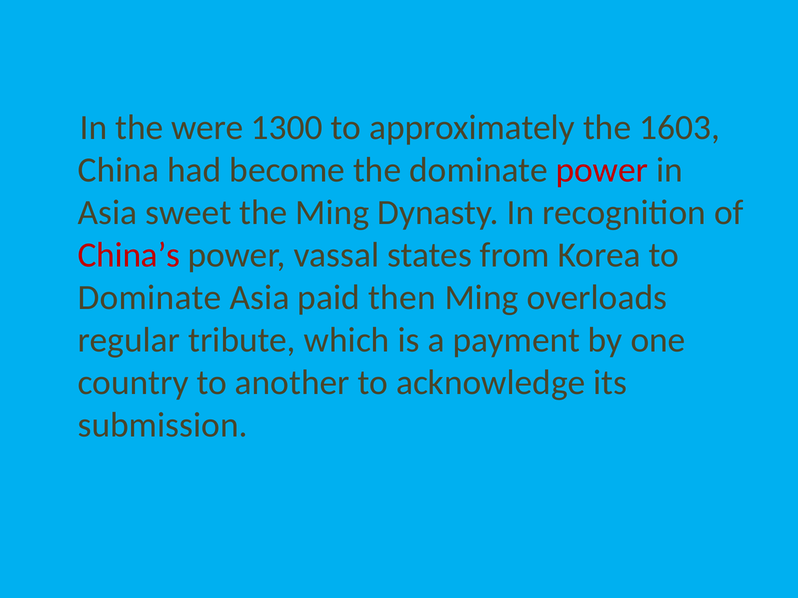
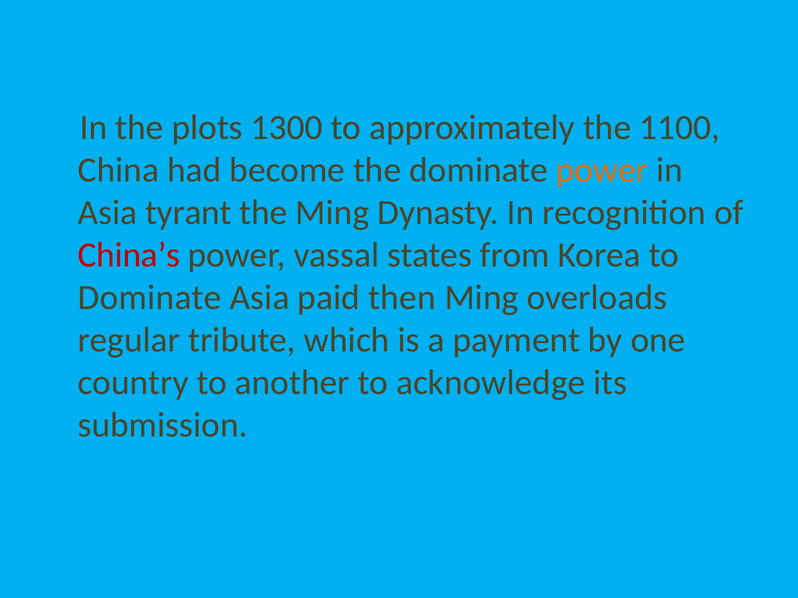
were: were -> plots (207, 128)
1603: 1603 -> 1100 (680, 128)
power colour: red -> orange (602, 170)
sweet: sweet -> tyrant (188, 213)
